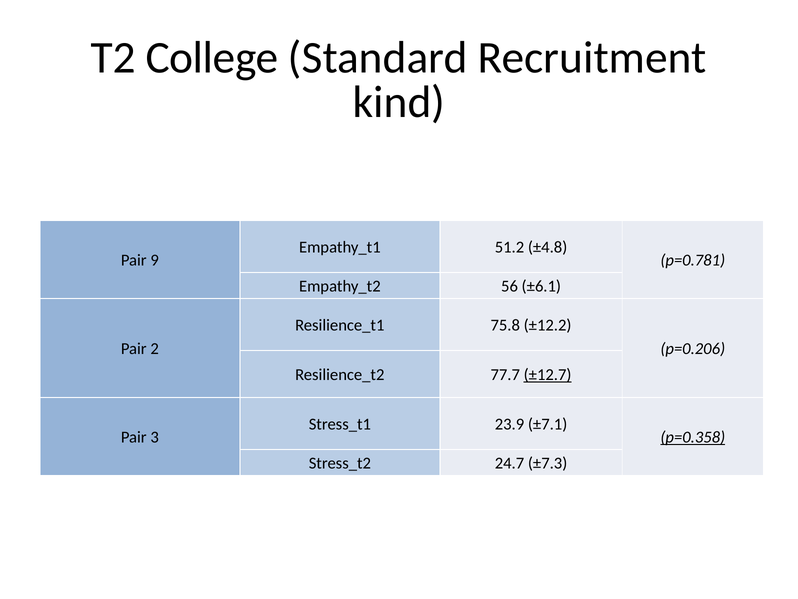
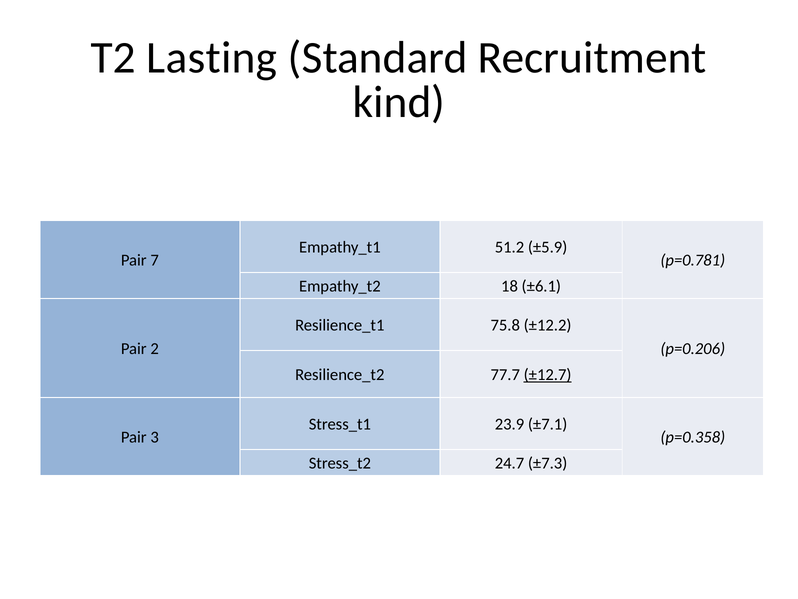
College: College -> Lasting (212, 58)
±4.8: ±4.8 -> ±5.9 (548, 247)
9: 9 -> 7 (155, 260)
56: 56 -> 18 (510, 286)
p=0.358 underline: present -> none (693, 437)
